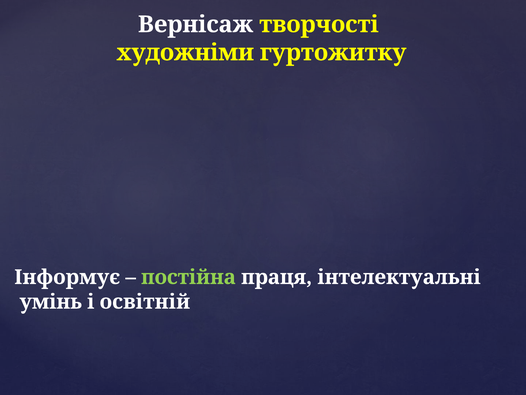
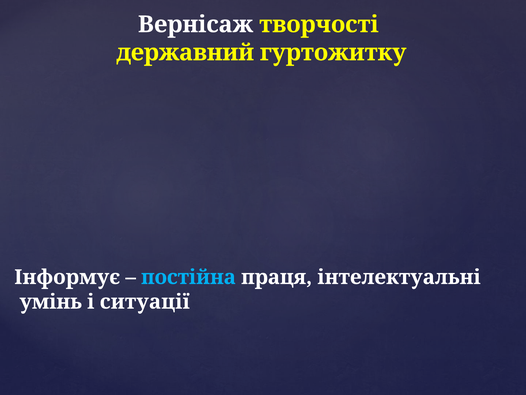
художніми: художніми -> державний (185, 53)
постійна colour: light green -> light blue (188, 277)
освітній: освітній -> ситуації (145, 301)
